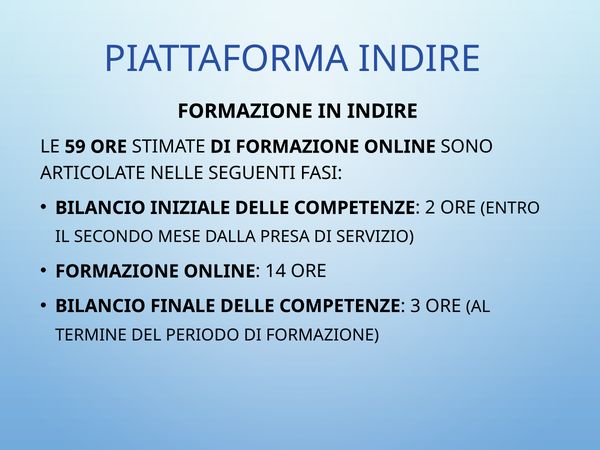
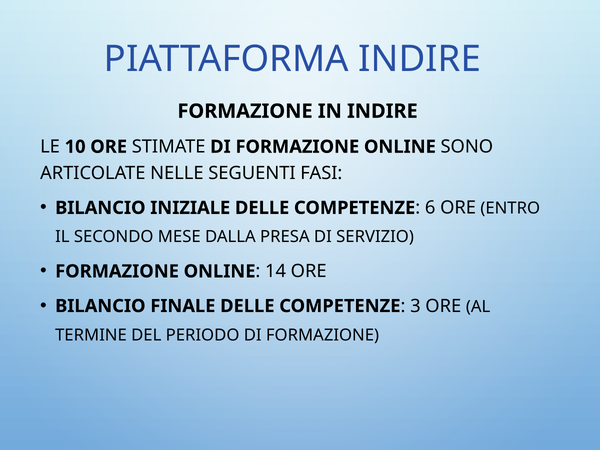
59: 59 -> 10 (75, 147)
2: 2 -> 6 (430, 208)
